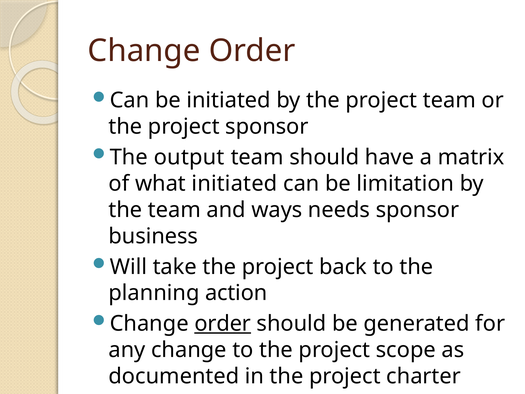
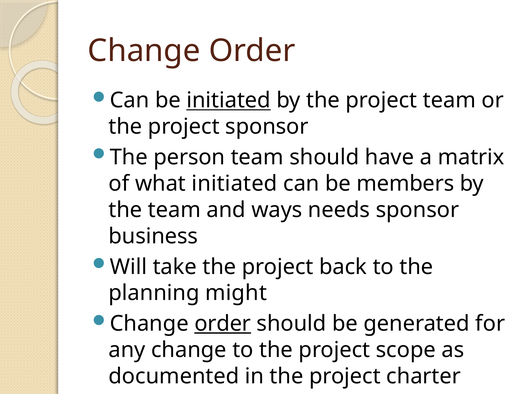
initiated underline: none -> present (229, 100)
output: output -> person (189, 157)
limitation: limitation -> members (405, 183)
action: action -> might (236, 293)
